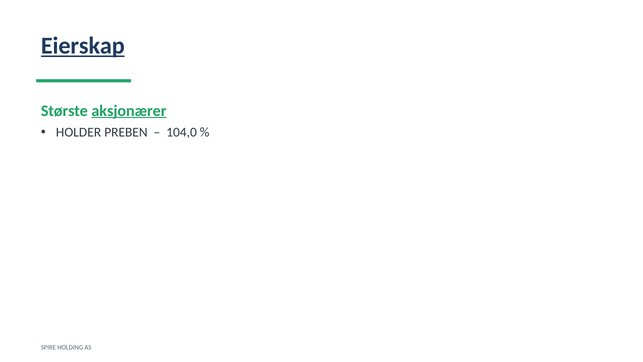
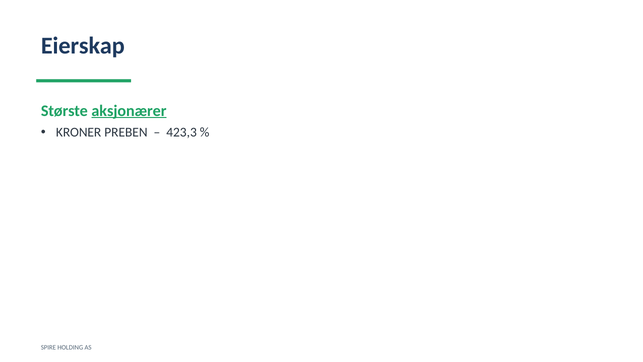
Eierskap underline: present -> none (83, 46)
HOLDER: HOLDER -> KRONER (79, 132)
104,0: 104,0 -> 423,3 (182, 132)
